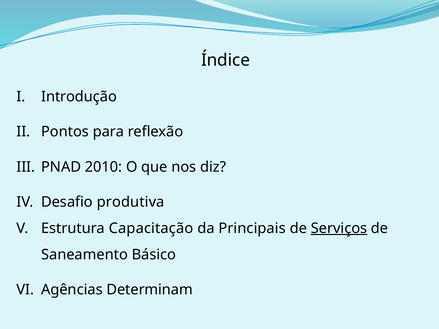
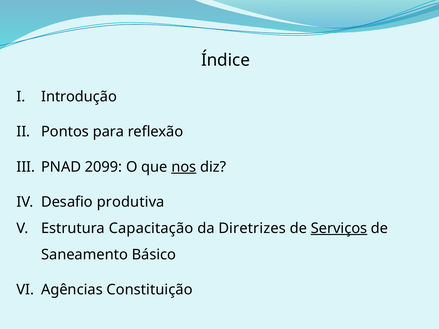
2010: 2010 -> 2099 (104, 167)
nos underline: none -> present (184, 167)
Principais: Principais -> Diretrizes (252, 228)
Determinam: Determinam -> Constituição (150, 290)
